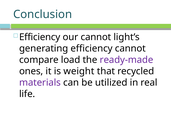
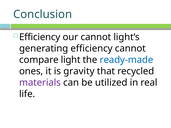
load: load -> light (71, 60)
ready-made colour: purple -> blue (127, 60)
weight: weight -> gravity (79, 71)
